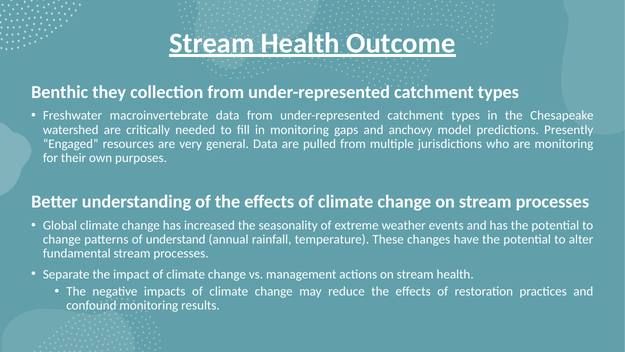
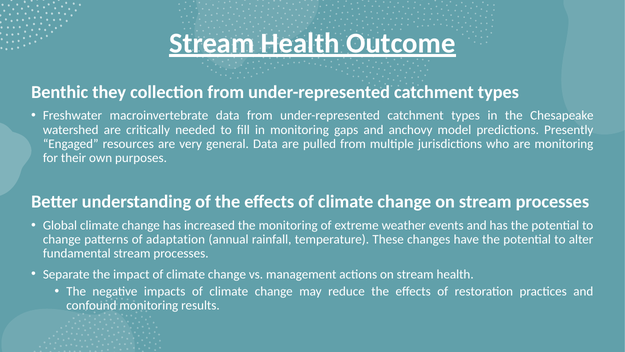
the seasonality: seasonality -> monitoring (288, 225)
understand: understand -> adaptation (176, 239)
